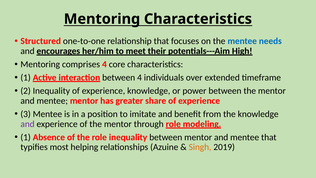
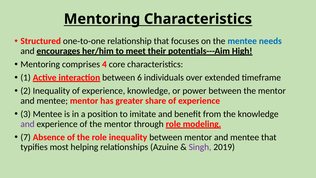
between 4: 4 -> 6 (140, 77)
1: 1 -> 7 (26, 137)
Singh colour: orange -> purple (200, 147)
